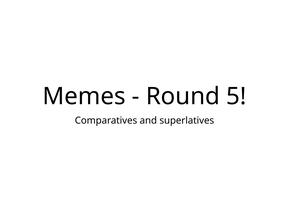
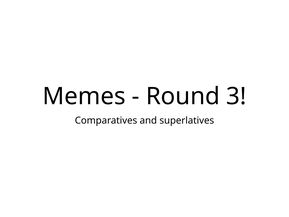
5: 5 -> 3 (236, 96)
